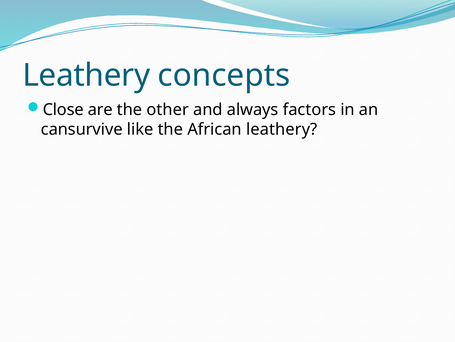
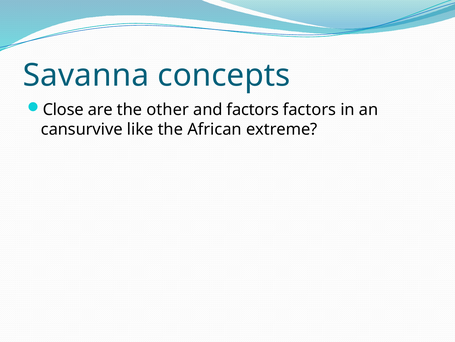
Leathery: Leathery -> Savanna (86, 75)
and always: always -> factors (253, 110)
African leathery: leathery -> extreme (282, 129)
